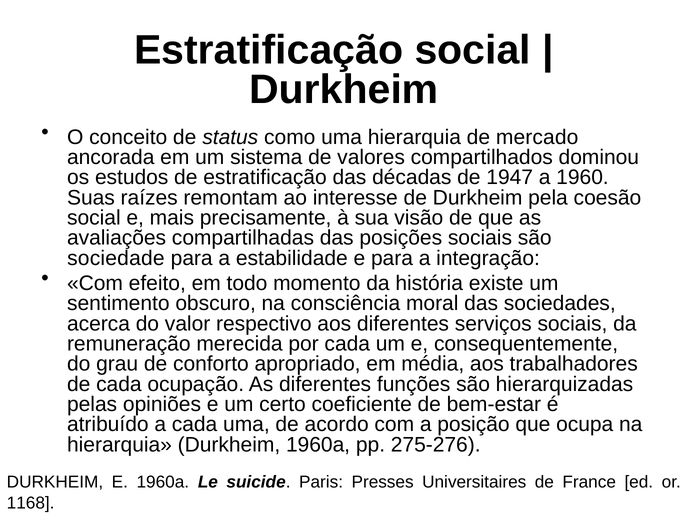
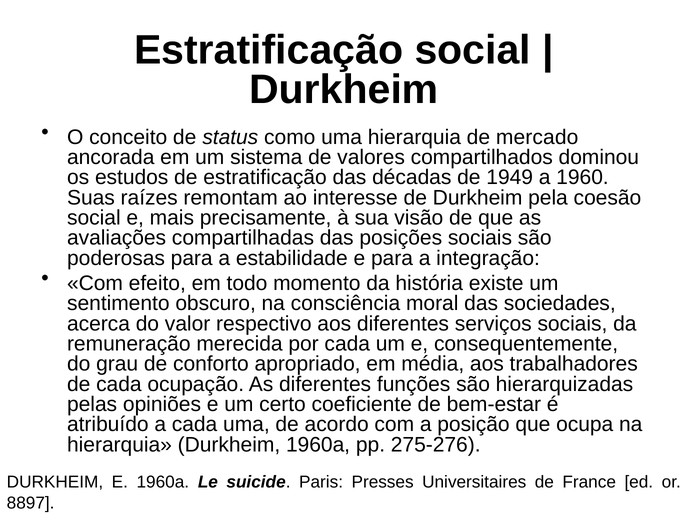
1947: 1947 -> 1949 (510, 177)
sociedade: sociedade -> poderosas (116, 258)
1168: 1168 -> 8897 (31, 503)
